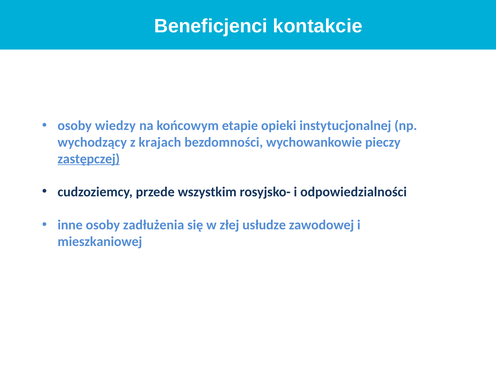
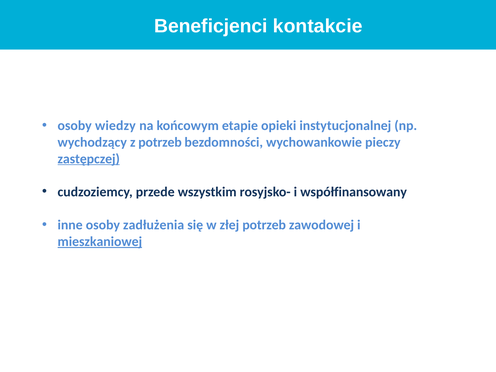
z krajach: krajach -> potrzeb (160, 142)
odpowiedzialności: odpowiedzialności -> współfinansowany (354, 192)
złej usłudze: usłudze -> potrzeb (264, 225)
mieszkaniowej underline: none -> present (100, 242)
